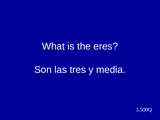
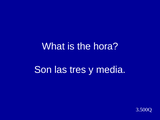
eres: eres -> hora (106, 46)
